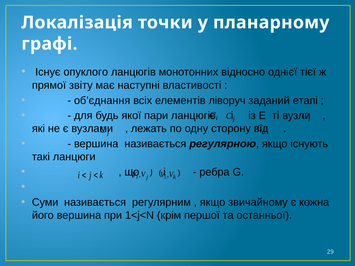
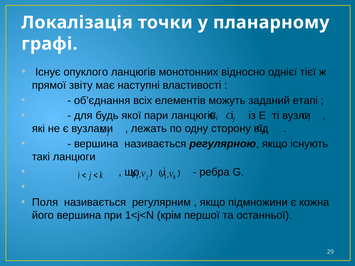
ліворуч: ліворуч -> можуть (227, 101)
Суми: Суми -> Поля (45, 202)
звичайному: звичайному -> підмножини (258, 202)
